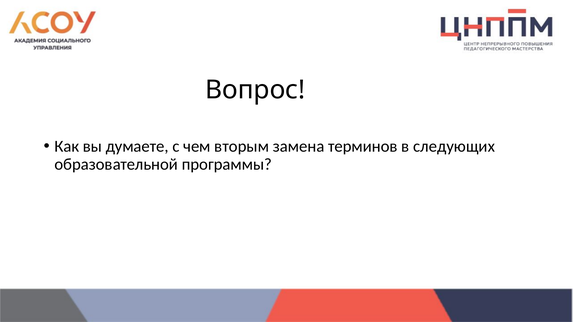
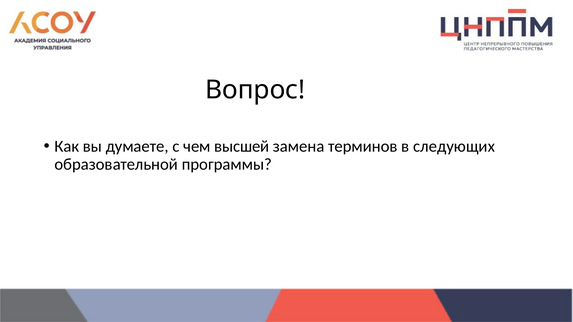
вторым: вторым -> высшей (242, 147)
